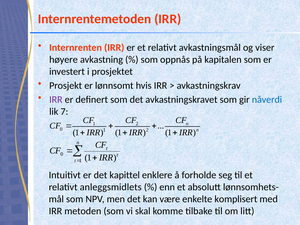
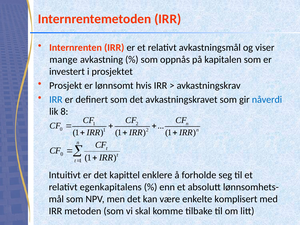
høyere: høyere -> mange (63, 60)
IRR colour: purple -> blue (56, 100)
7: 7 -> 8 (64, 112)
anleggsmidlets: anleggsmidlets -> egenkapitalens (111, 187)
